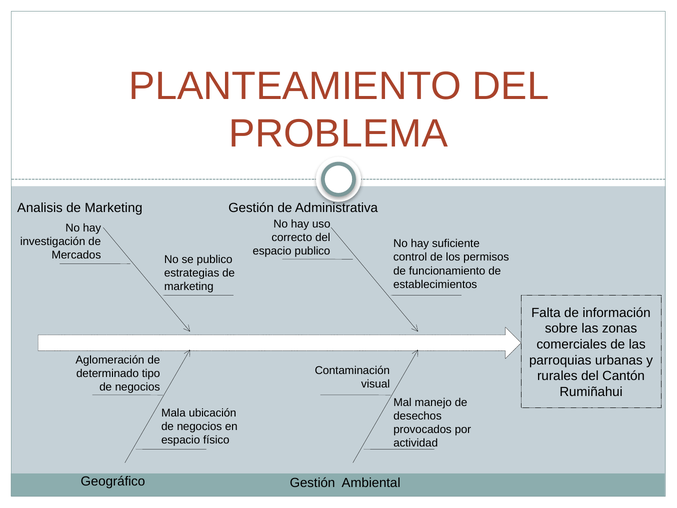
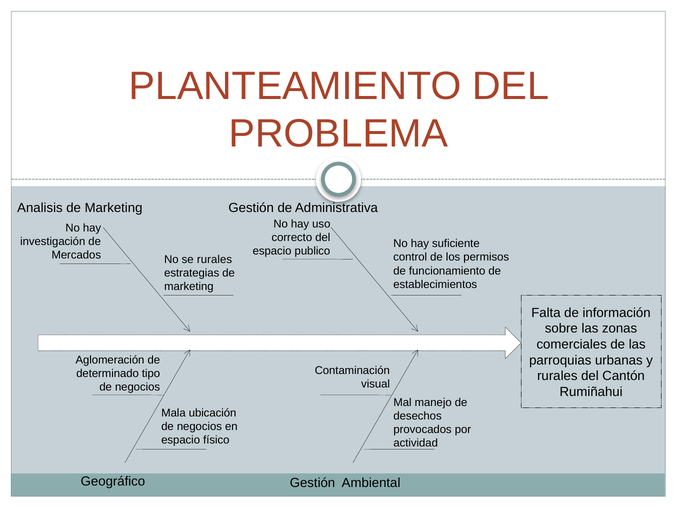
se publico: publico -> rurales (215, 259)
